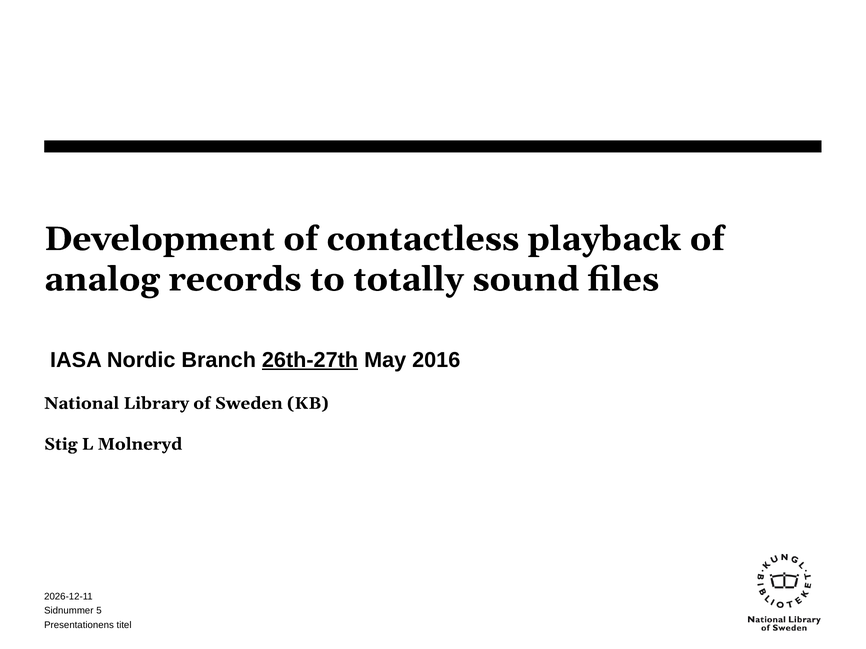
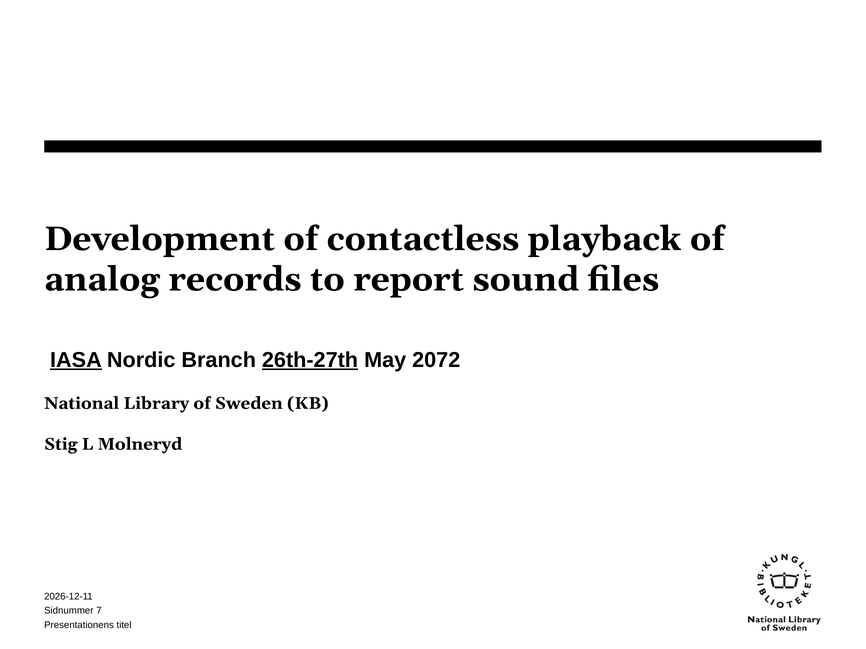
totally: totally -> report (409, 280)
IASA underline: none -> present (76, 360)
2016: 2016 -> 2072 (436, 360)
5: 5 -> 7 (99, 611)
